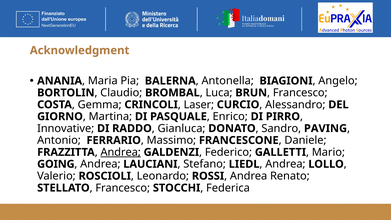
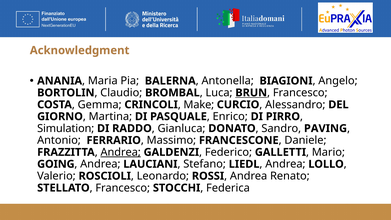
BRUN underline: none -> present (251, 93)
Laser: Laser -> Make (199, 105)
Innovative: Innovative -> Simulation (66, 128)
